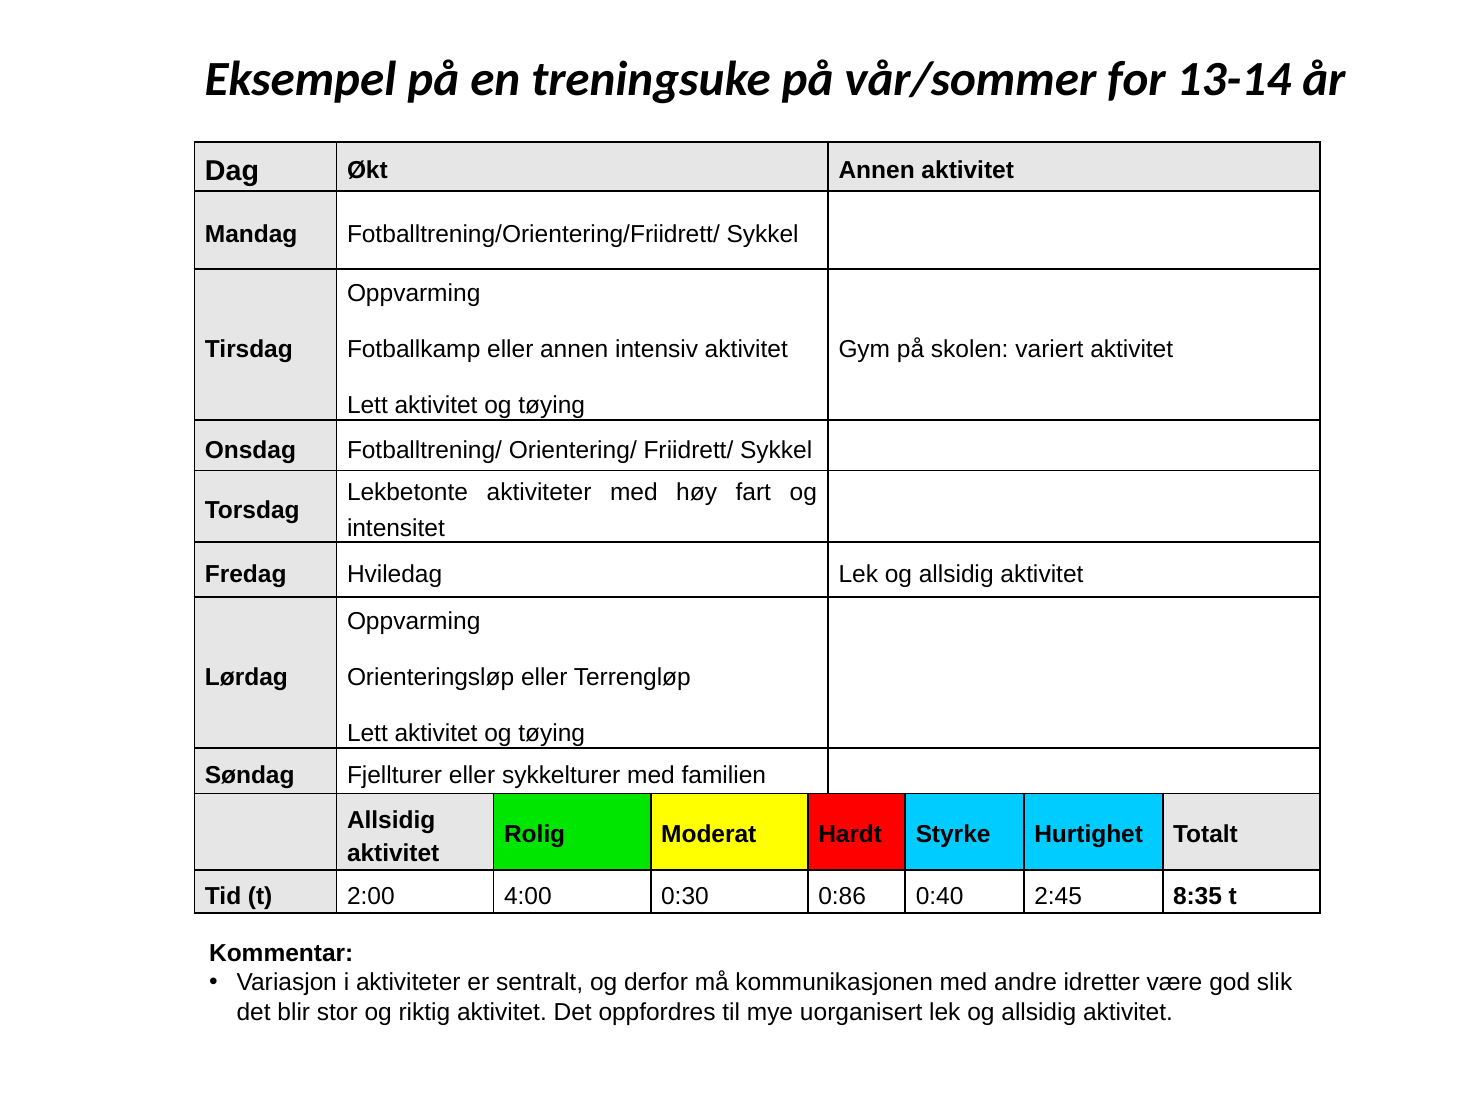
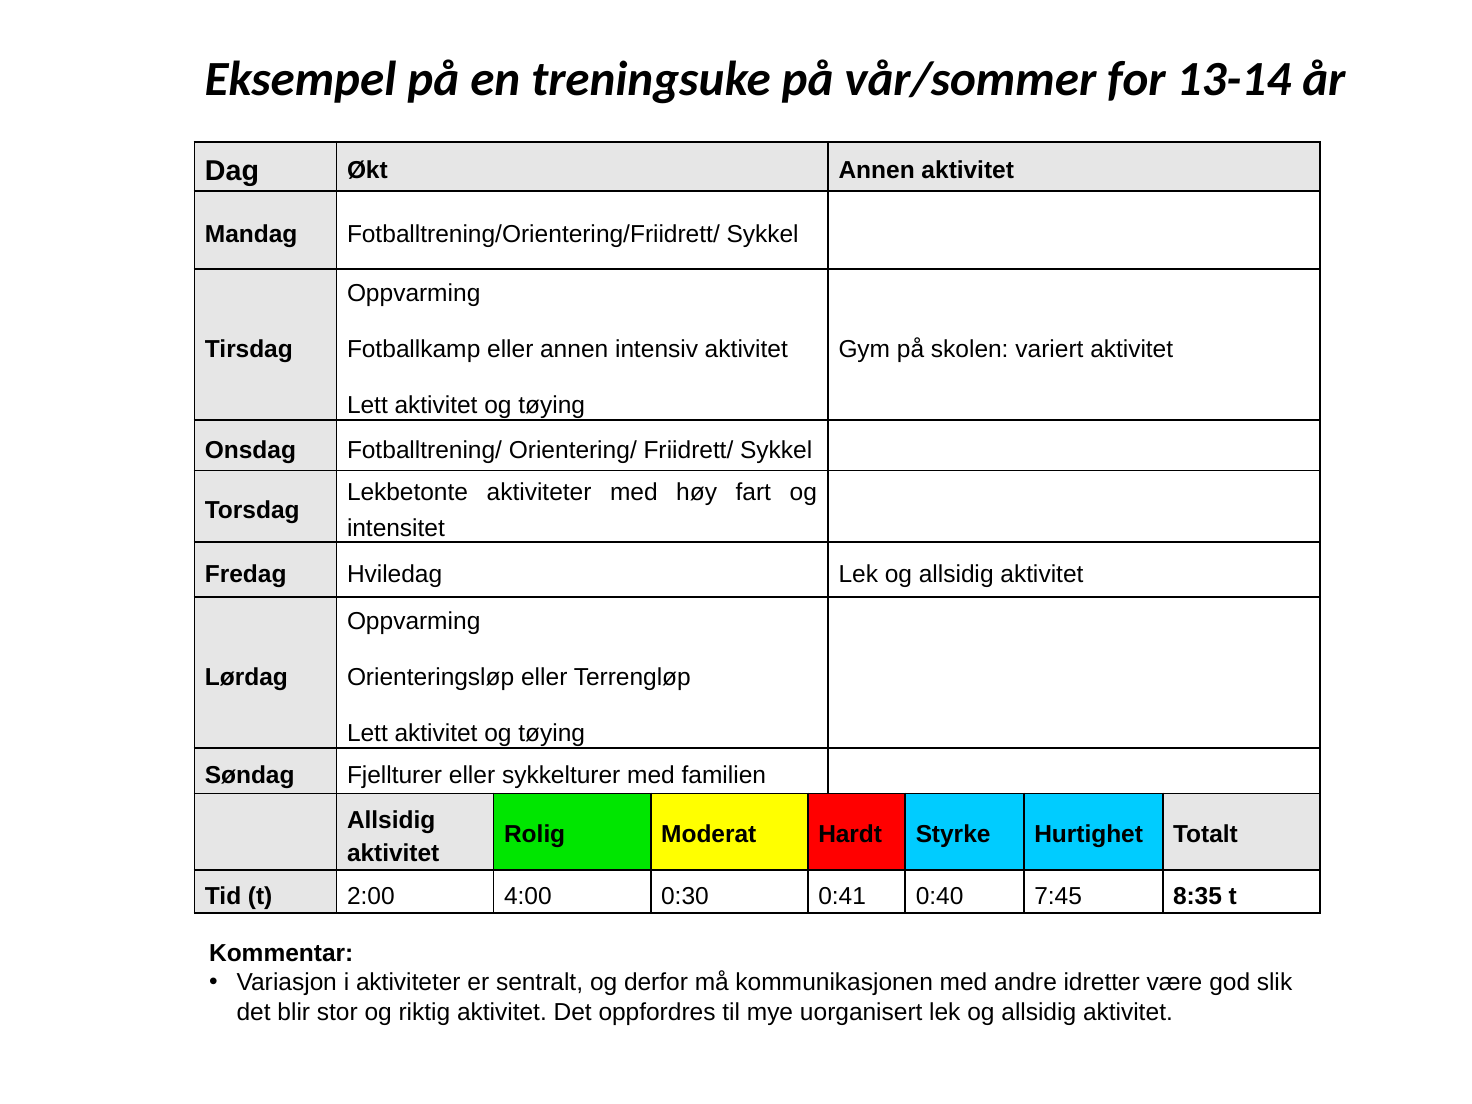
0:86: 0:86 -> 0:41 (842, 896)
2:45: 2:45 -> 7:45 (1058, 896)
